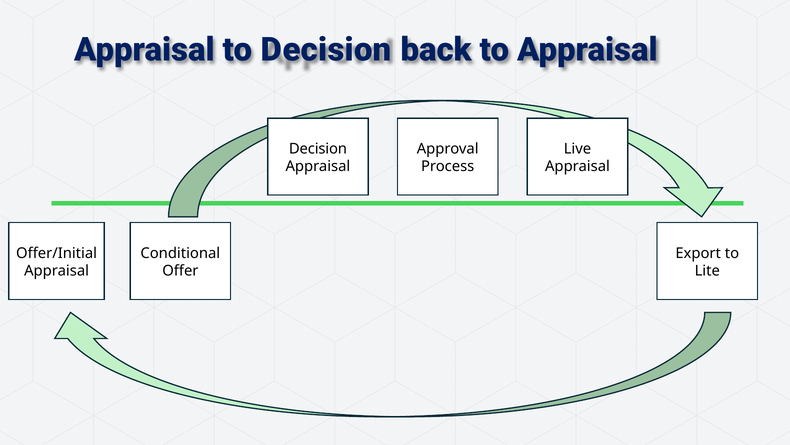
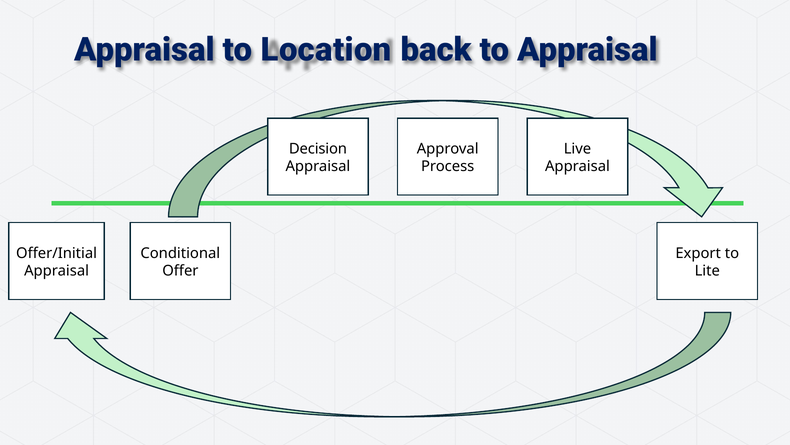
to Decision: Decision -> Location (326, 50)
